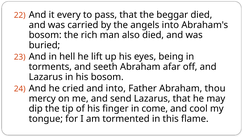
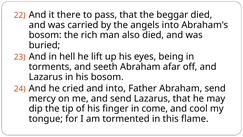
every: every -> there (69, 15)
Abraham thou: thou -> send (215, 88)
